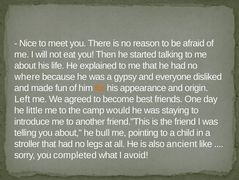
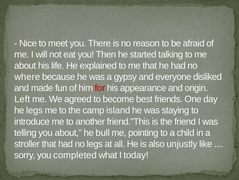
for colour: orange -> red (100, 88)
he little: little -> legs (35, 110)
would: would -> island (118, 110)
ancient: ancient -> unjustly (182, 143)
avoid: avoid -> today (136, 154)
